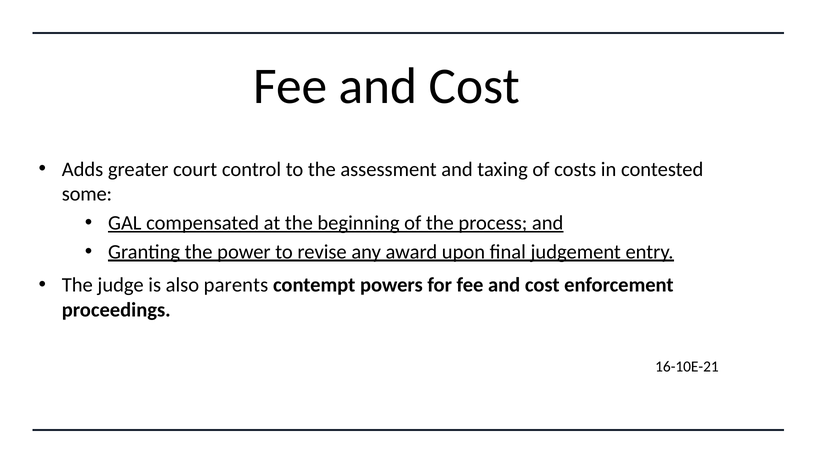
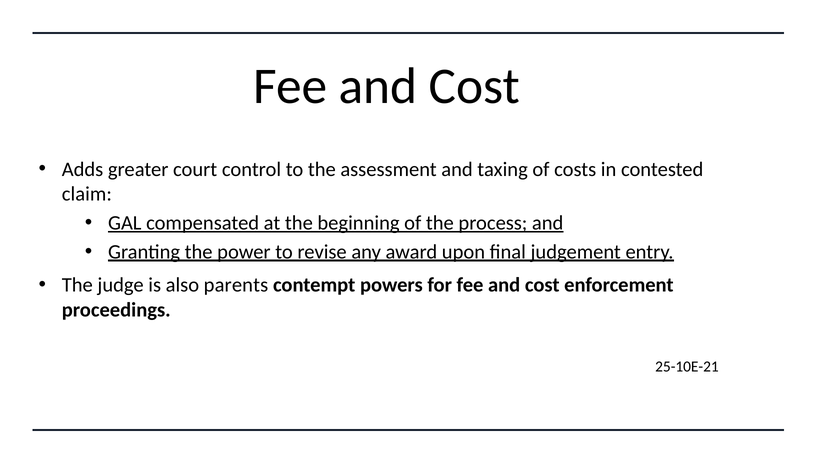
some: some -> claim (87, 194)
16-10E-21: 16-10E-21 -> 25-10E-21 (687, 366)
